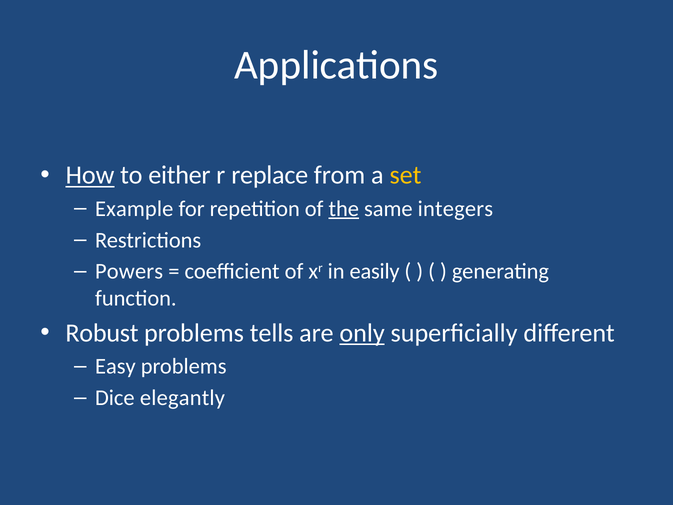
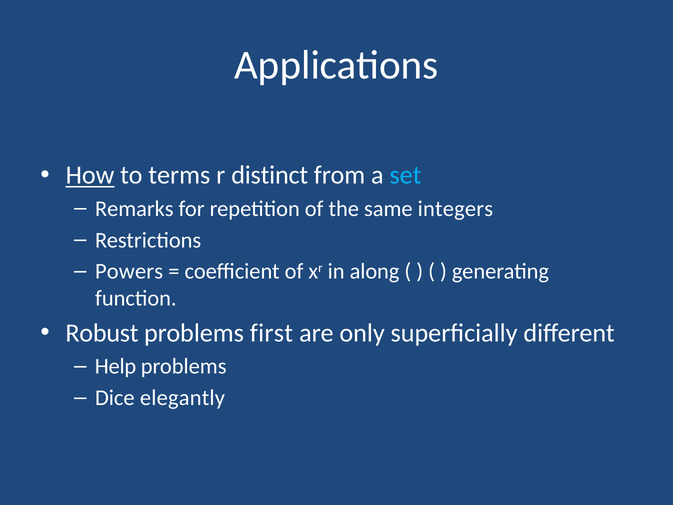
either: either -> terms (179, 175)
replace: replace -> distinct (270, 175)
set colour: yellow -> light blue (405, 175)
Example: Example -> Remarks (134, 209)
the underline: present -> none (344, 209)
easily: easily -> along (375, 271)
tells: tells -> first (271, 333)
only underline: present -> none (362, 333)
Easy: Easy -> Help (116, 366)
